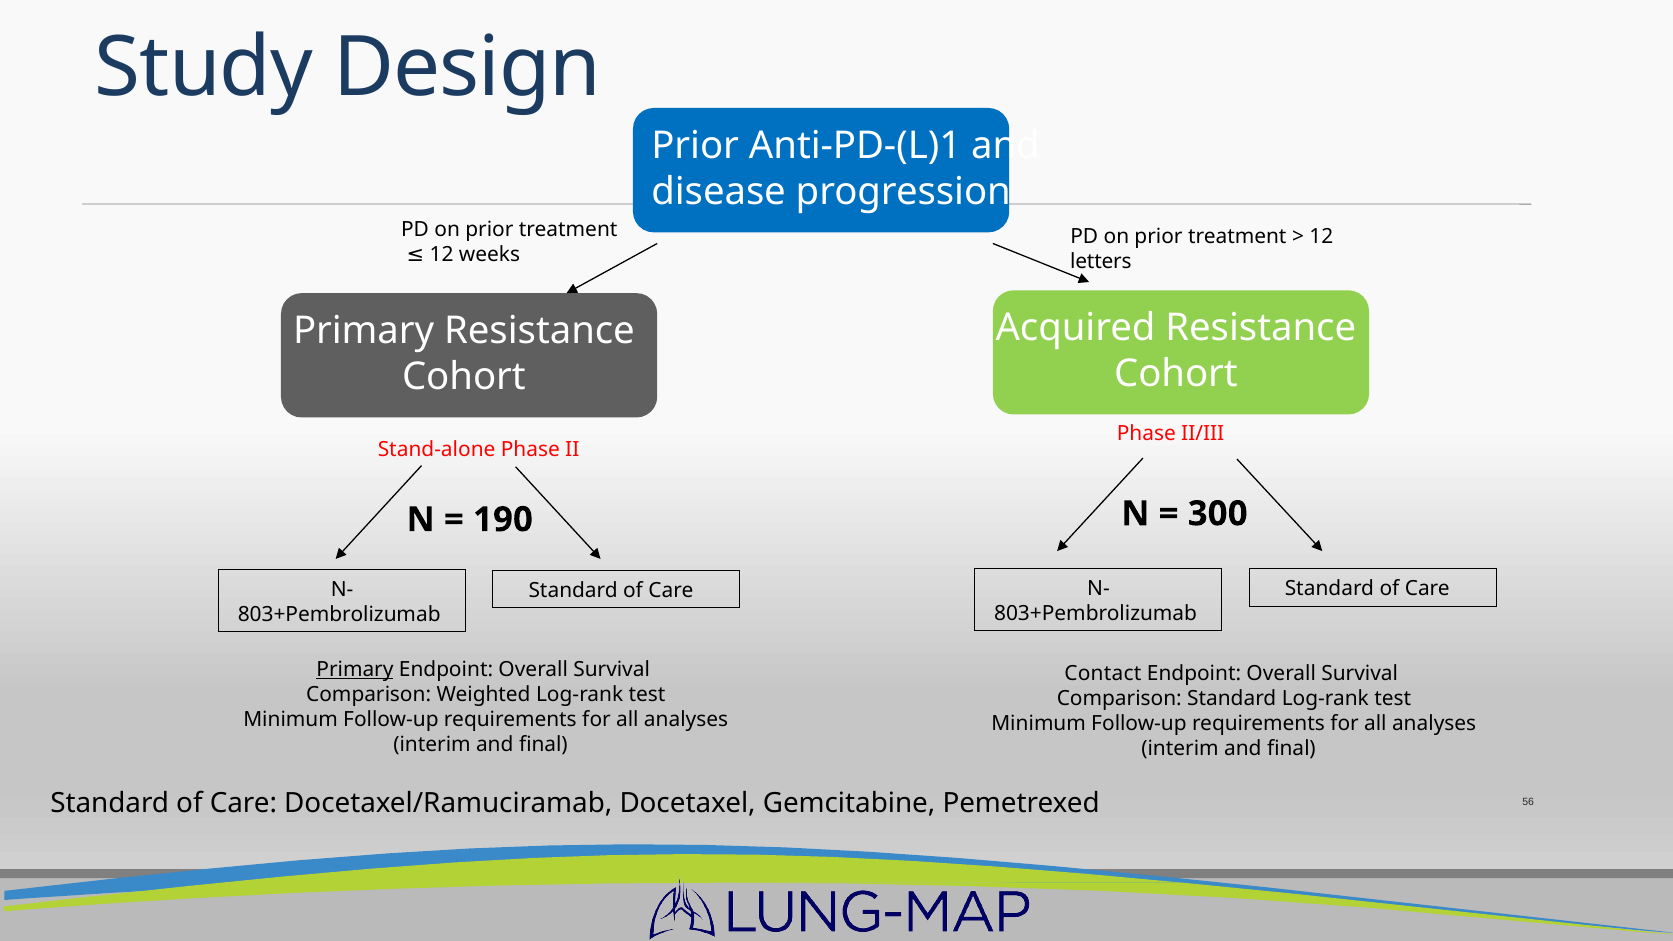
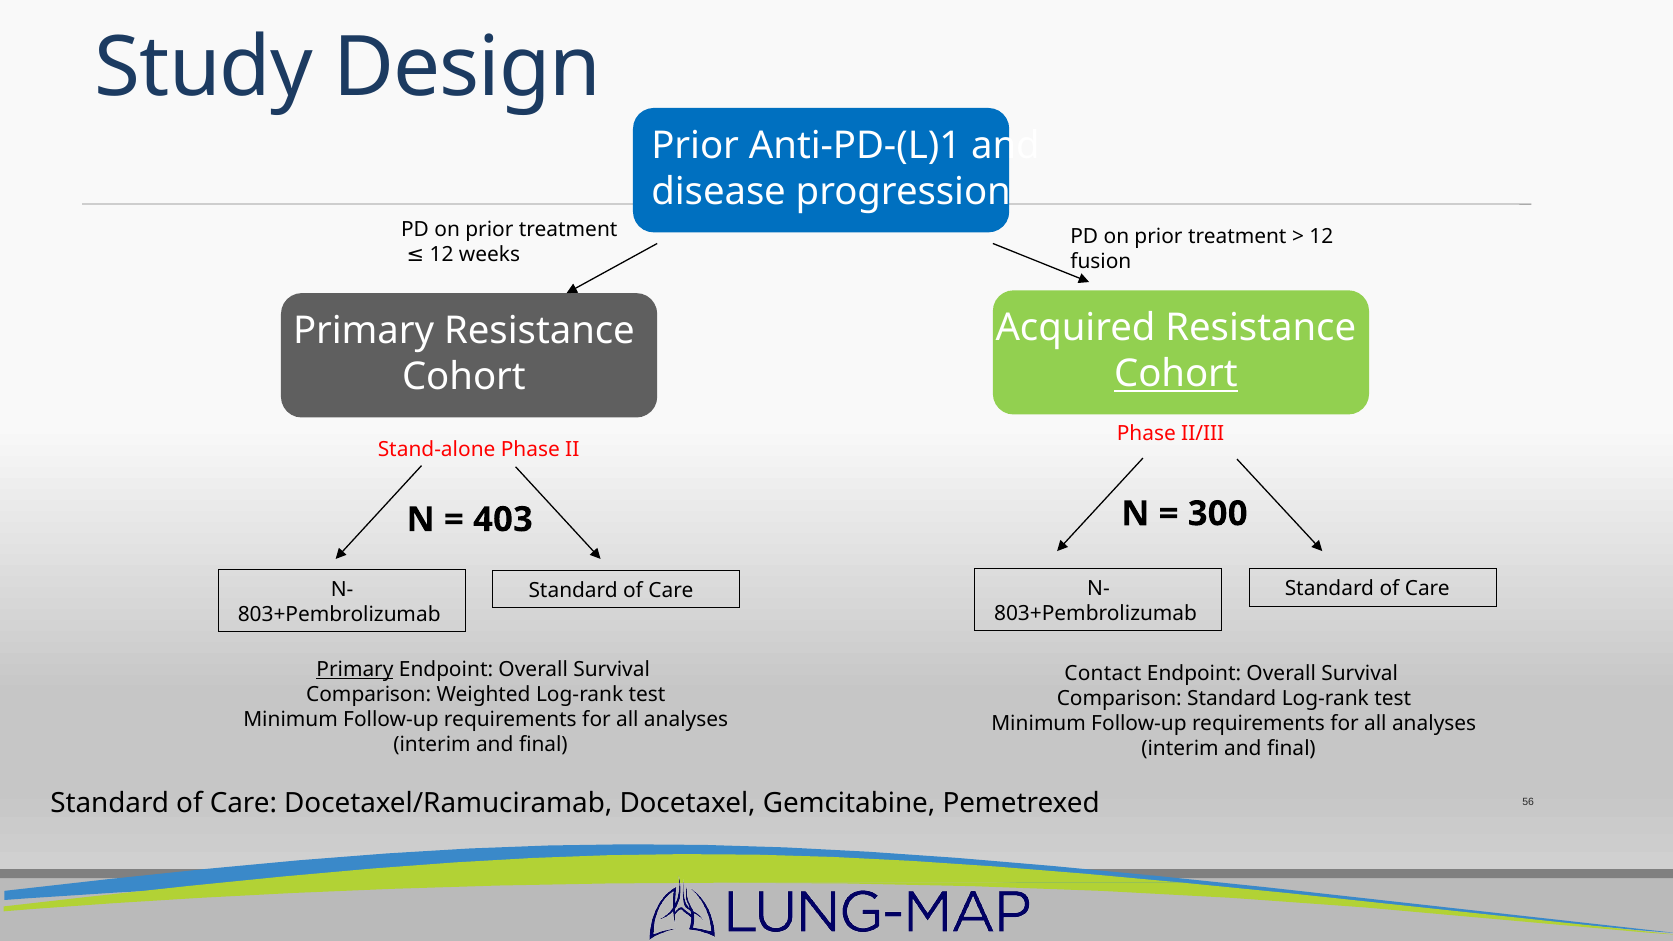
letters: letters -> fusion (1101, 262)
Cohort underline: none -> present (1176, 374)
190: 190 -> 403 (503, 520)
